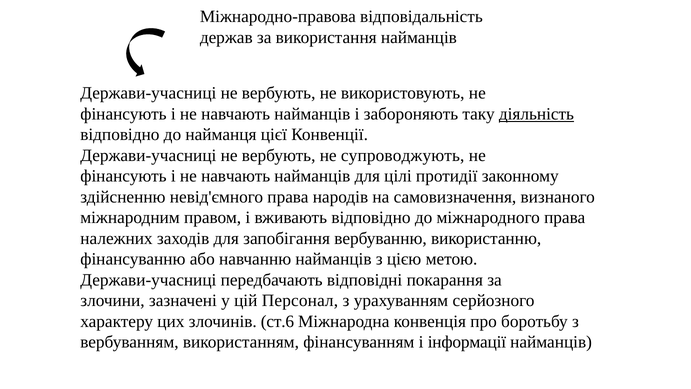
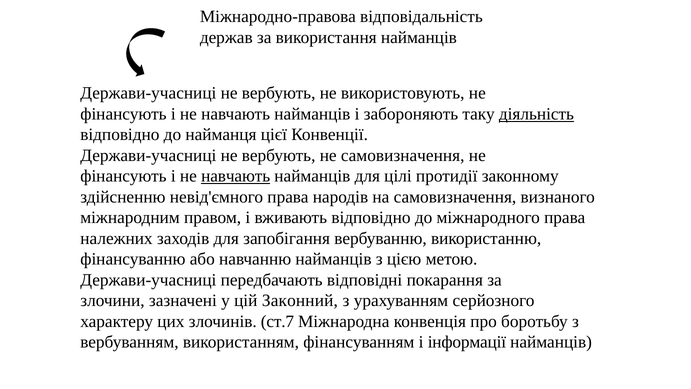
не супроводжують: супроводжують -> самовизначення (403, 155)
навчають underline: none -> present (236, 176)
Персонал: Персонал -> Законний (300, 300)
ст.6: ст.6 -> ст.7 (277, 321)
